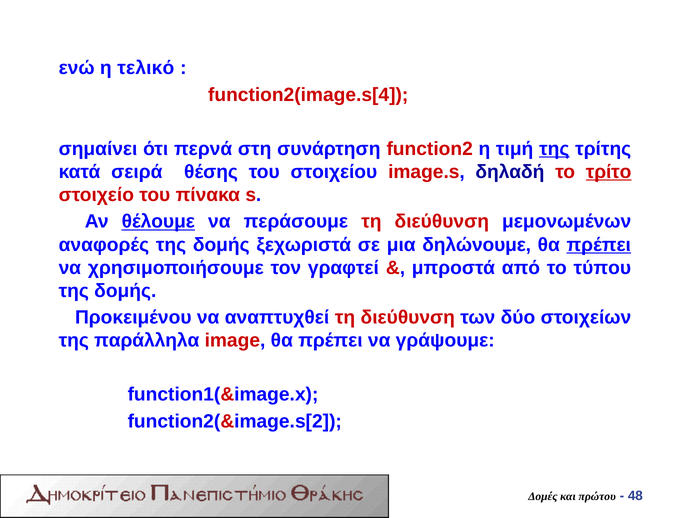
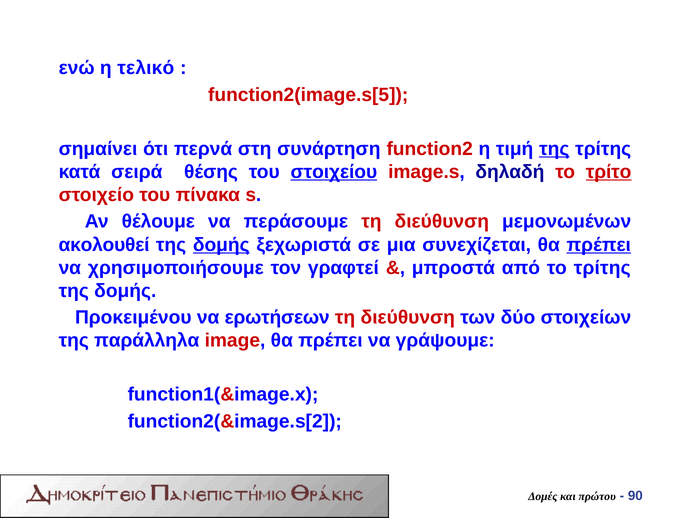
function2(image.s[4: function2(image.s[4 -> function2(image.s[5 (308, 95)
στοιχείου underline: none -> present (334, 172)
θέλουμε underline: present -> none (158, 221)
αναφορές: αναφορές -> ακολουθεί (104, 244)
δομής underline: none -> present (221, 244)
δηλώνουμε: δηλώνουμε -> συνεχίζεται (477, 244)
το τύπου: τύπου -> τρίτης (602, 267)
αναπτυχθεί: αναπτυχθεί -> ερωτήσεων (277, 317)
48: 48 -> 90 (635, 495)
